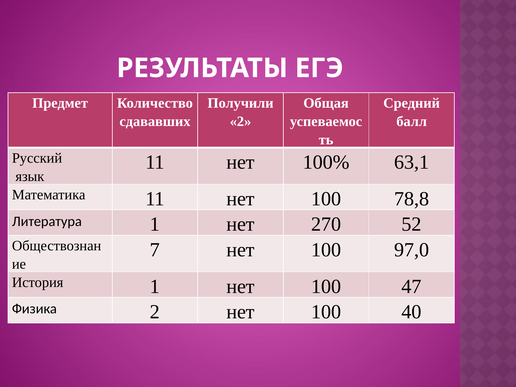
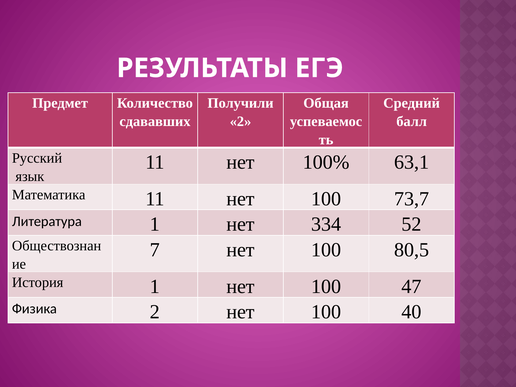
78,8: 78,8 -> 73,7 (412, 199)
270: 270 -> 334 (326, 224)
97,0: 97,0 -> 80,5 (412, 250)
